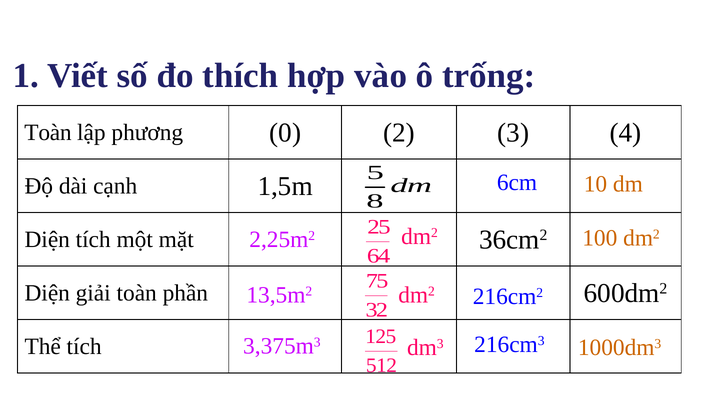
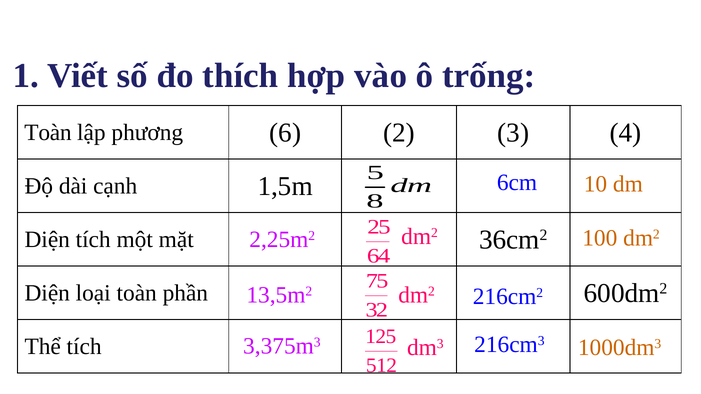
0: 0 -> 6 (285, 133)
giải: giải -> loại (93, 293)
